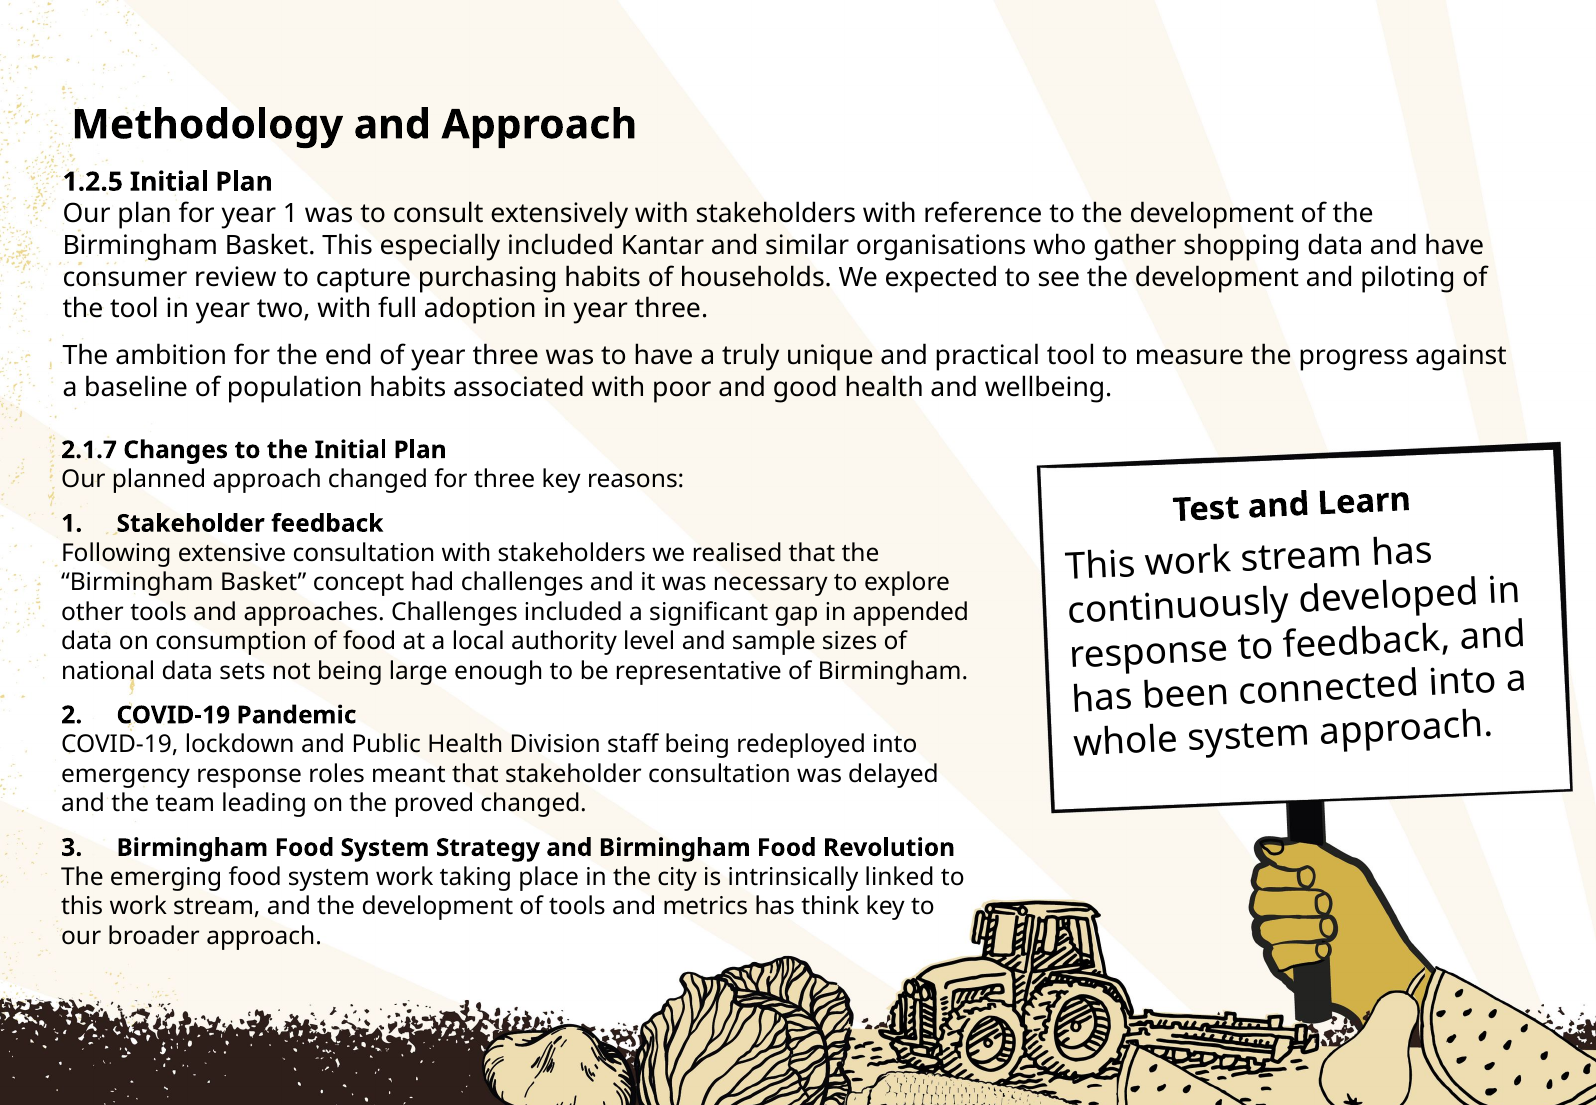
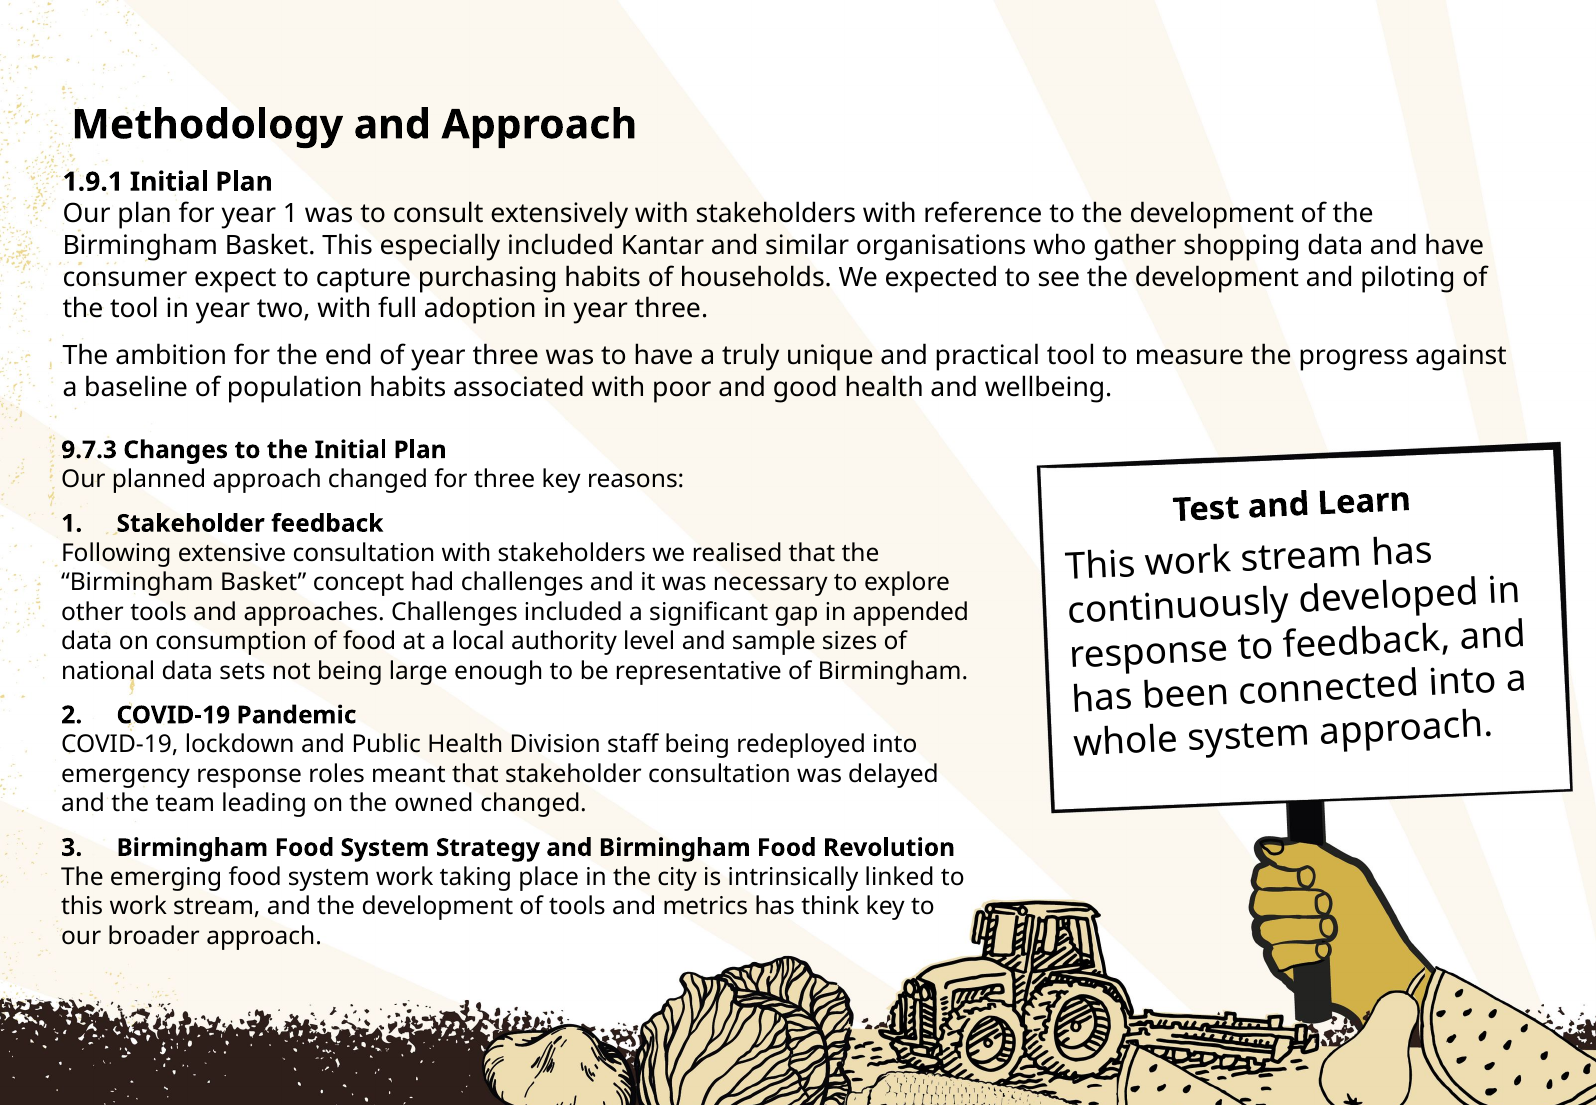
1.2.5: 1.2.5 -> 1.9.1 (93, 182)
review: review -> expect (235, 277)
2.1.7: 2.1.7 -> 9.7.3 (89, 450)
proved: proved -> owned (434, 804)
